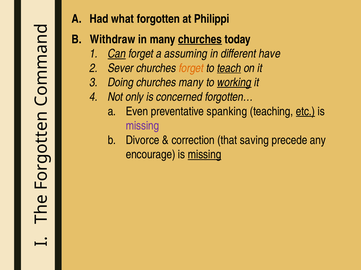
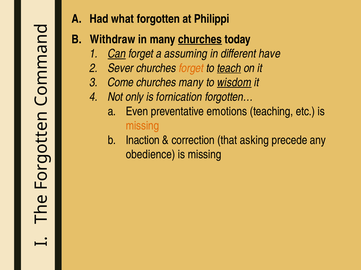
Doing: Doing -> Come (121, 83)
working: working -> wisdom (234, 83)
concerned: concerned -> fornication (179, 97)
spanking: spanking -> emotions (227, 112)
etc underline: present -> none (305, 112)
missing colour: purple -> orange (143, 126)
Divorce: Divorce -> Inaction (143, 140)
saving: saving -> asking (254, 140)
encourage: encourage -> obedience (151, 155)
missing underline: present -> none (205, 155)
